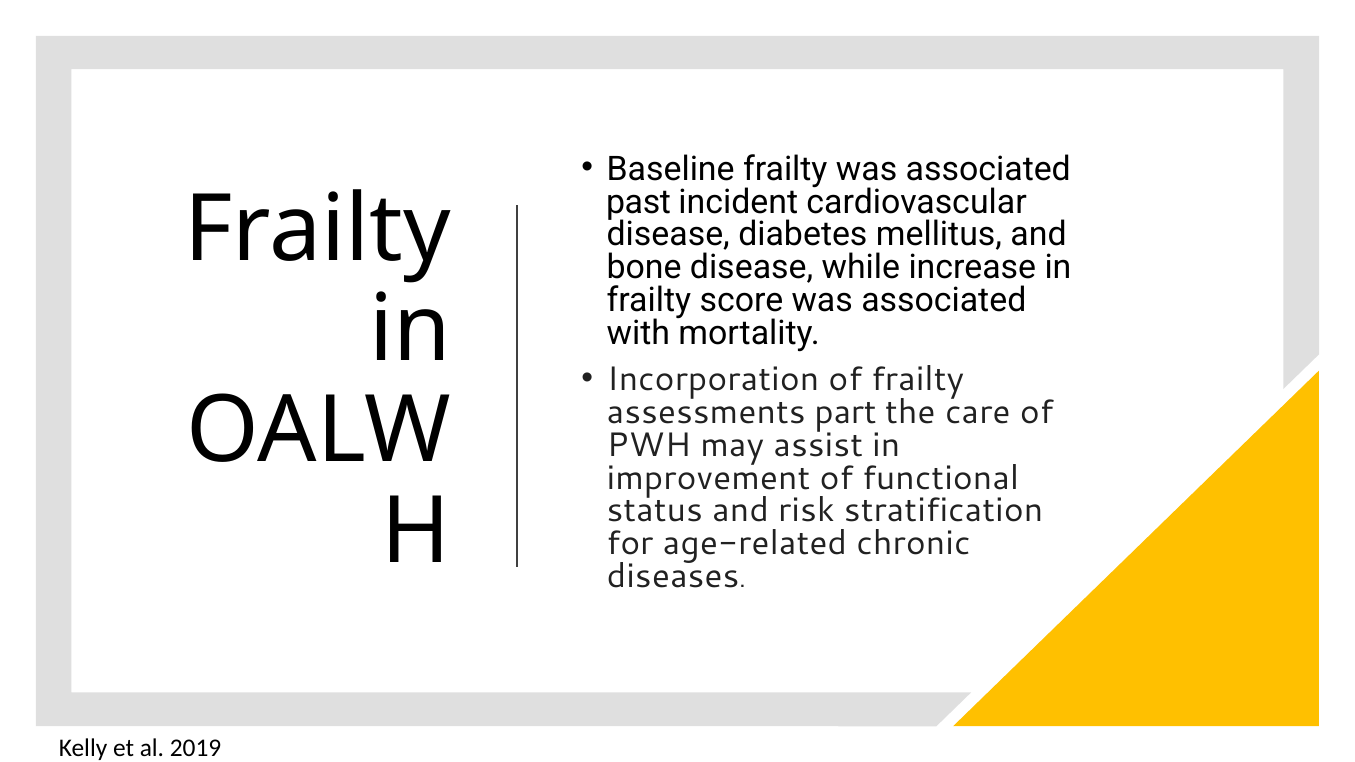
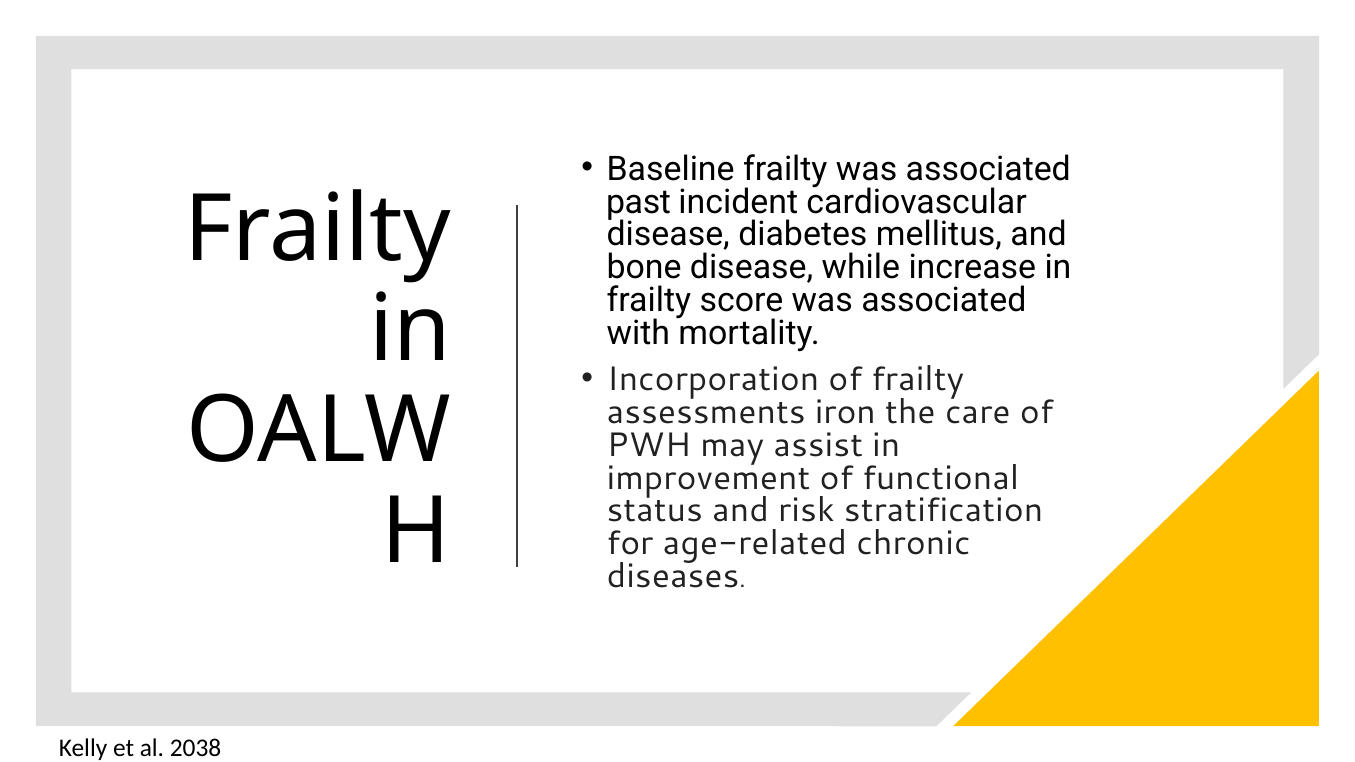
part: part -> iron (845, 412)
2019: 2019 -> 2038 (196, 748)
